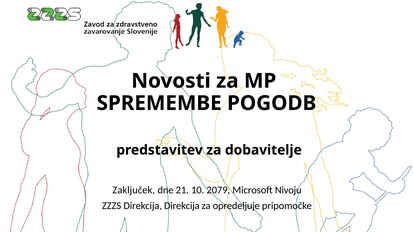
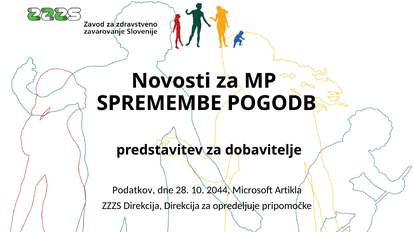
Zaključek: Zaključek -> Podatkov (134, 190)
21: 21 -> 28 (182, 190)
2079: 2079 -> 2044 (218, 190)
Nivoju: Nivoju -> Artikla (288, 190)
